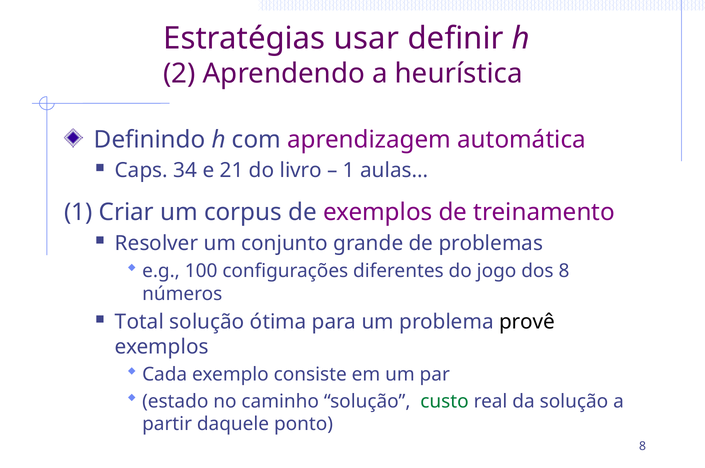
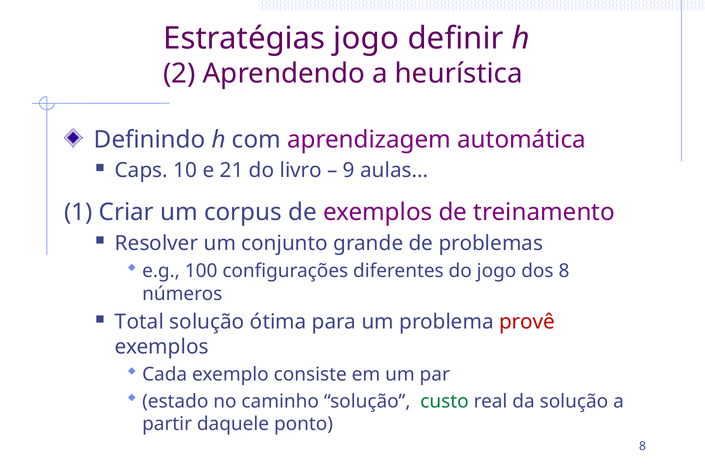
Estratégias usar: usar -> jogo (366, 39)
34: 34 -> 10 (185, 171)
1: 1 -> 9 (349, 171)
provê colour: black -> red (527, 322)
